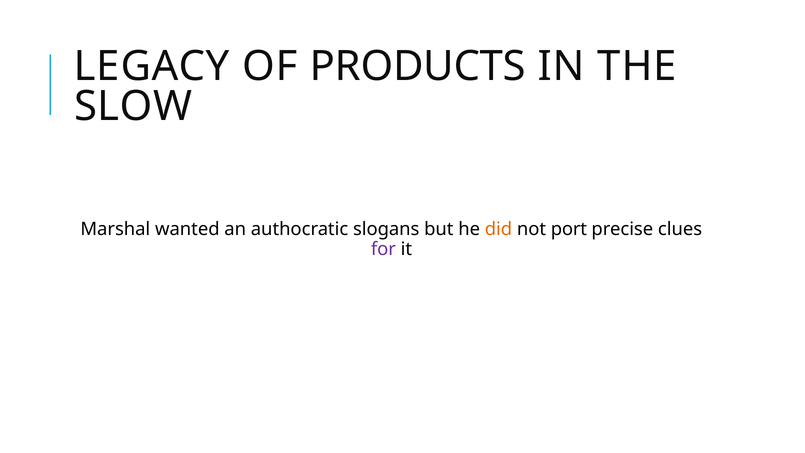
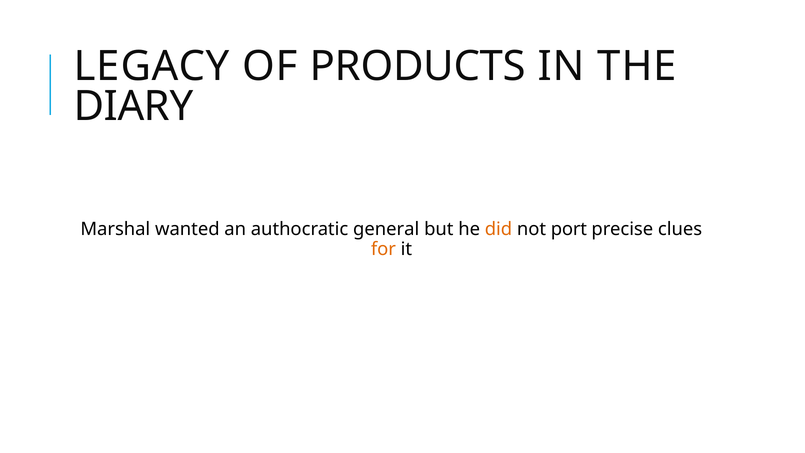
SLOW: SLOW -> DIARY (133, 107)
slogans: slogans -> general (386, 229)
for colour: purple -> orange (383, 249)
